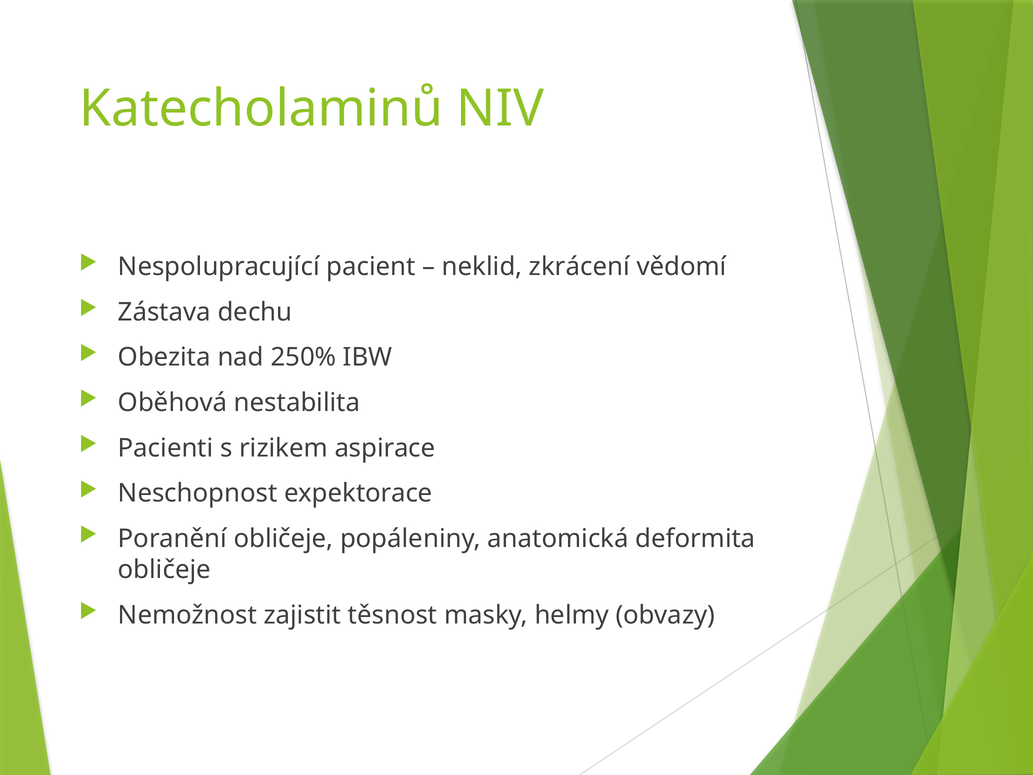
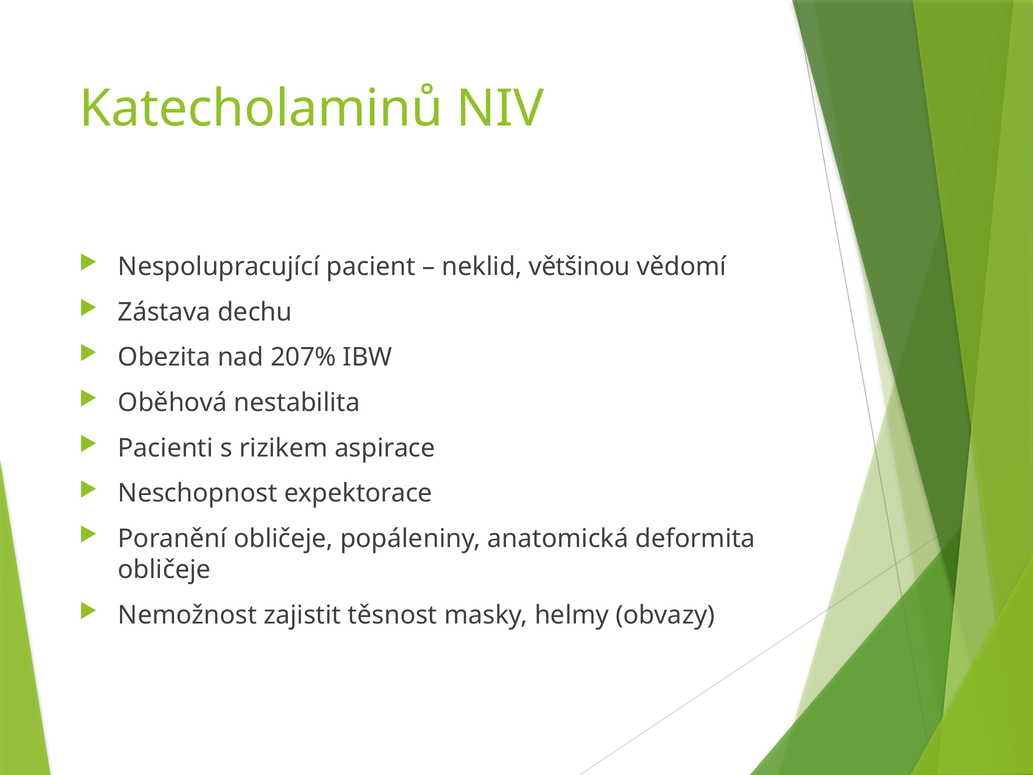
zkrácení: zkrácení -> většinou (580, 267)
250%: 250% -> 207% (303, 357)
